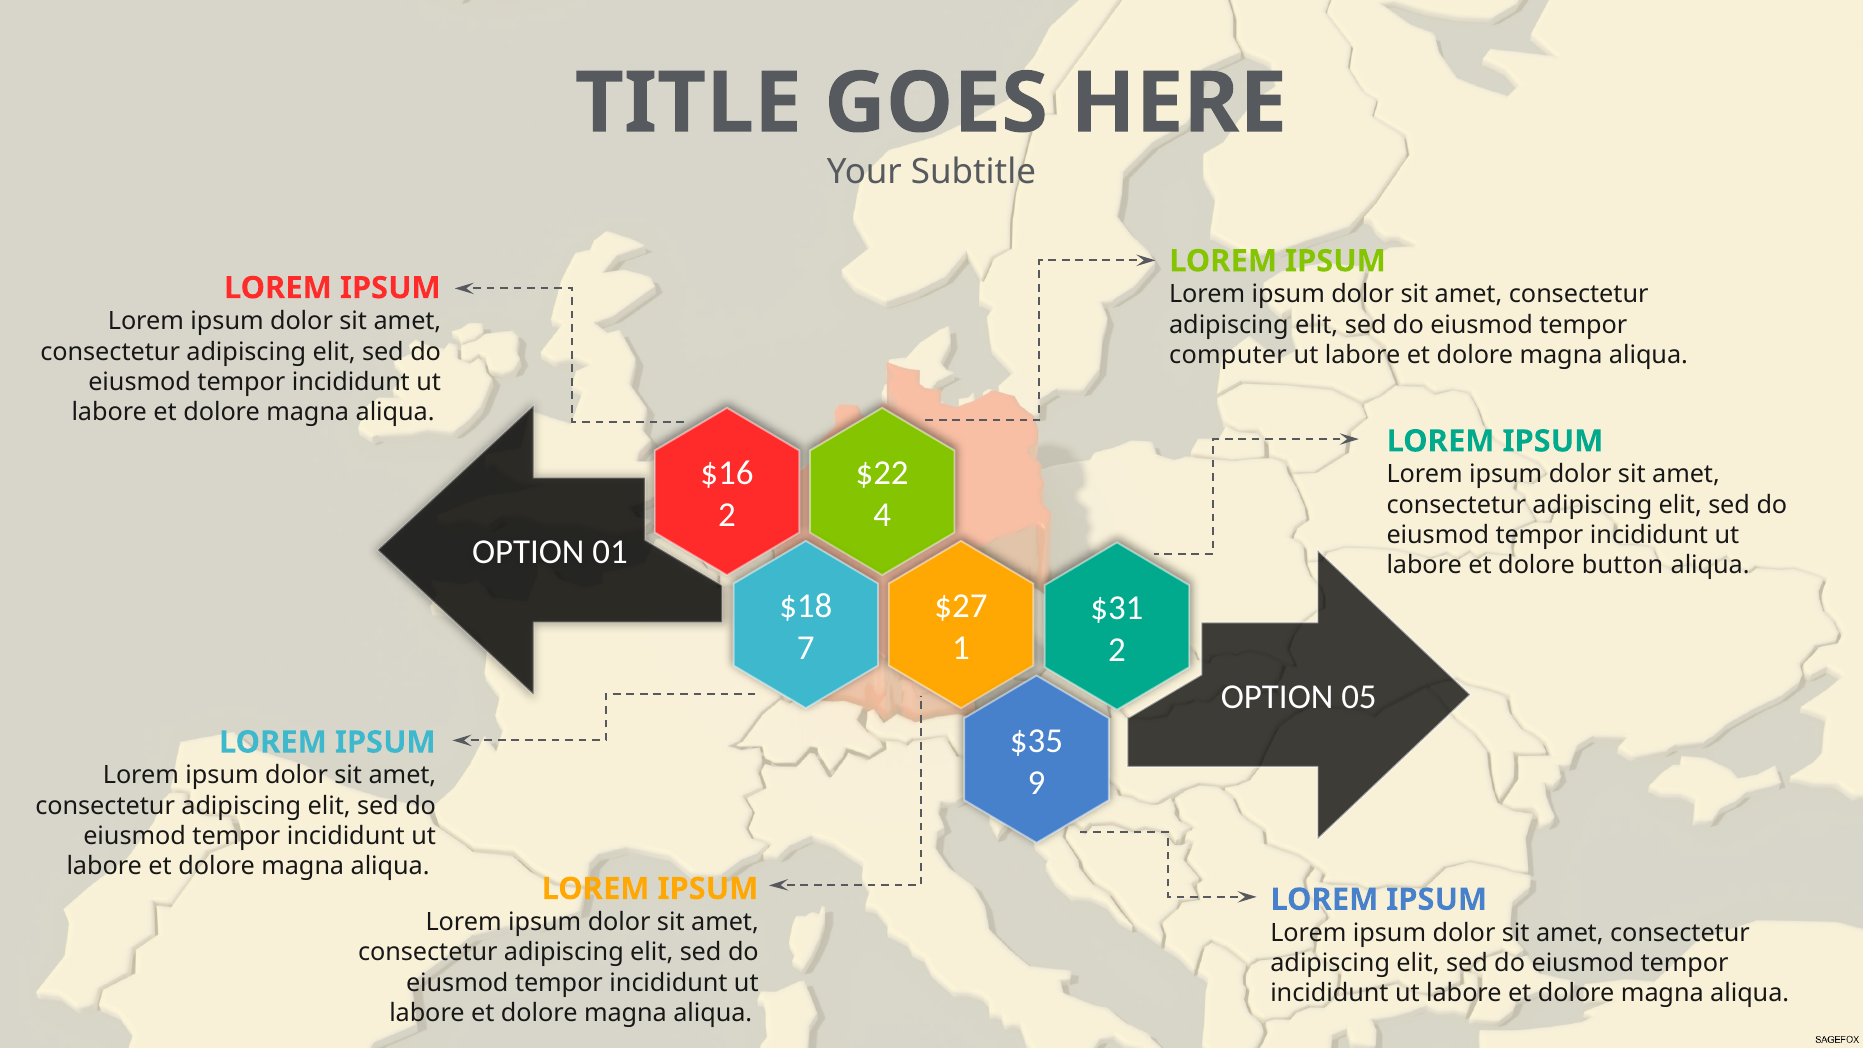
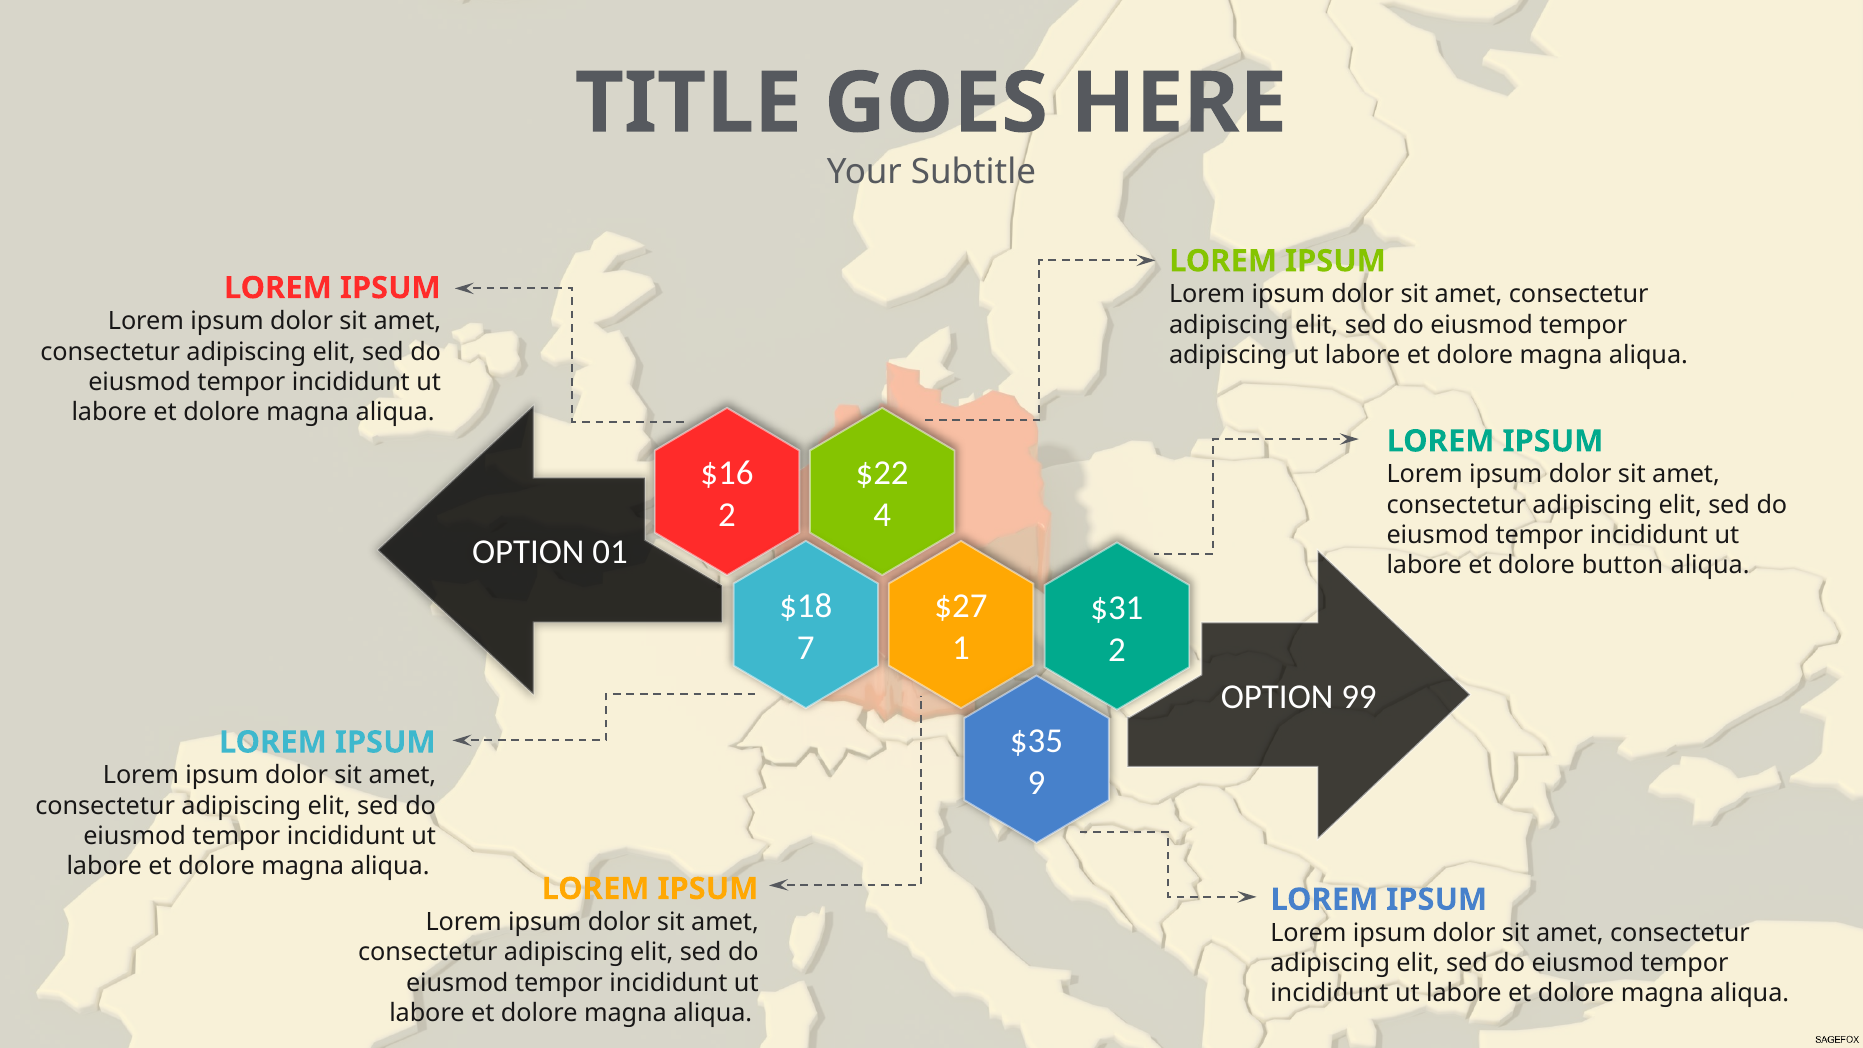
computer: computer -> adipiscing (1228, 355)
05: 05 -> 99 (1359, 697)
